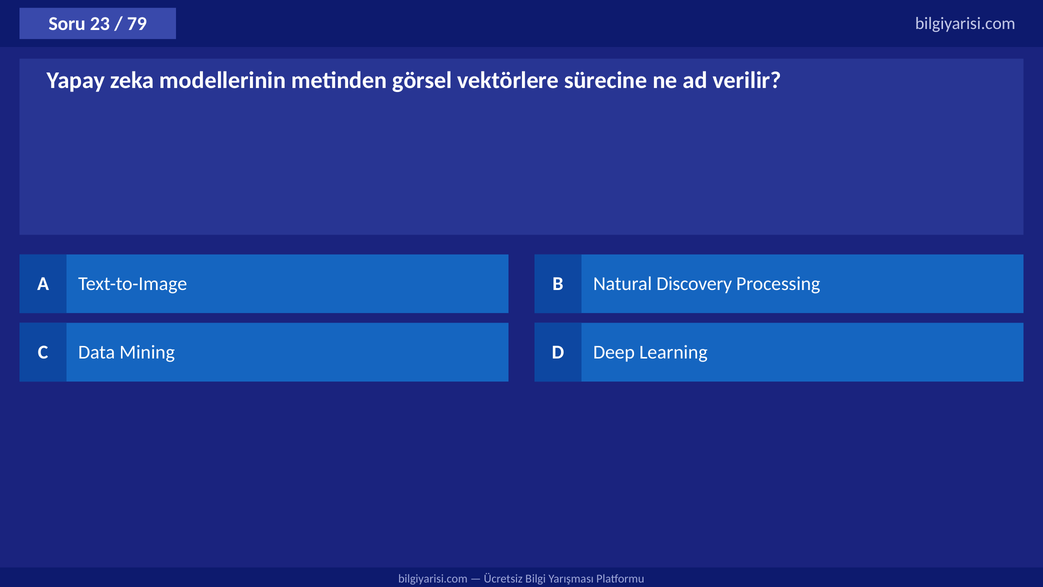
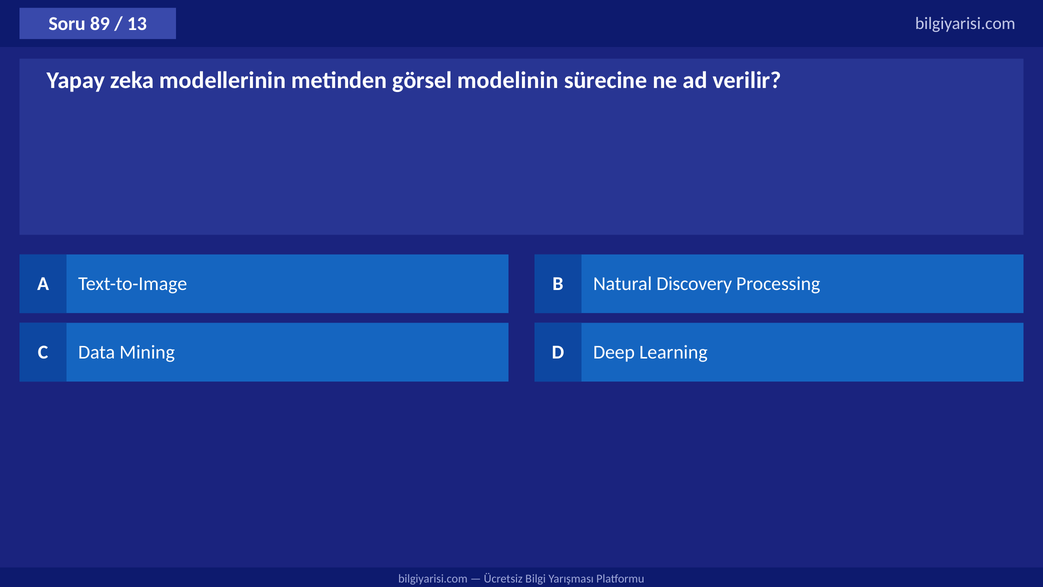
23: 23 -> 89 (100, 24)
79: 79 -> 13 (137, 24)
vektörlere: vektörlere -> modelinin (508, 80)
